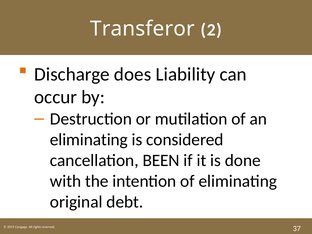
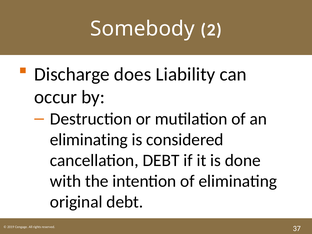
Transferor: Transferor -> Somebody (142, 29)
cancellation BEEN: BEEN -> DEBT (161, 160)
